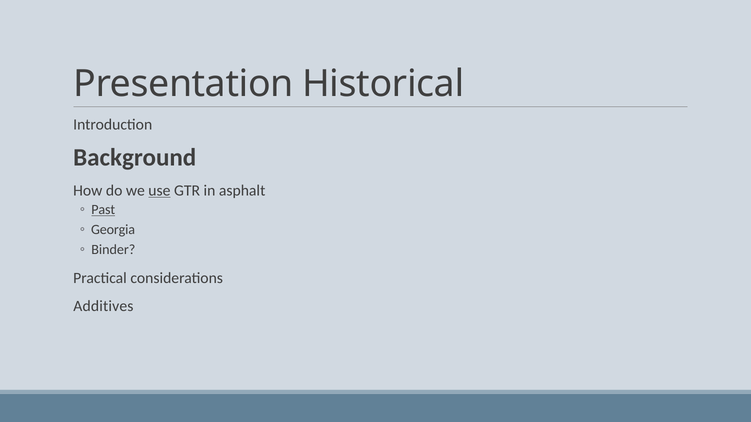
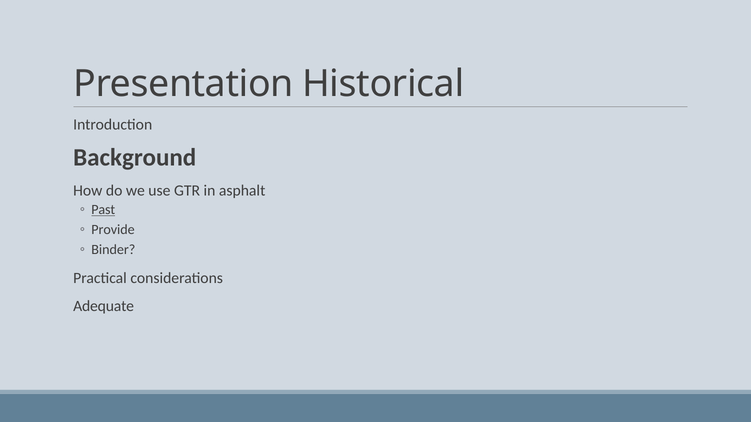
use underline: present -> none (159, 191)
Georgia: Georgia -> Provide (113, 230)
Additives: Additives -> Adequate (104, 306)
